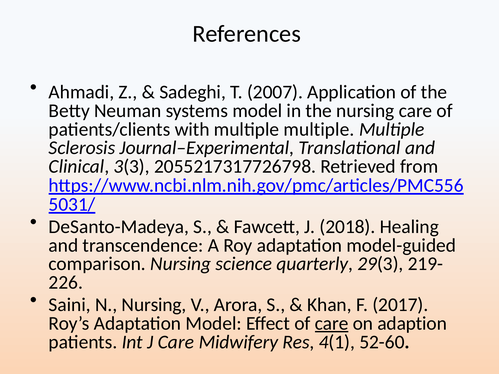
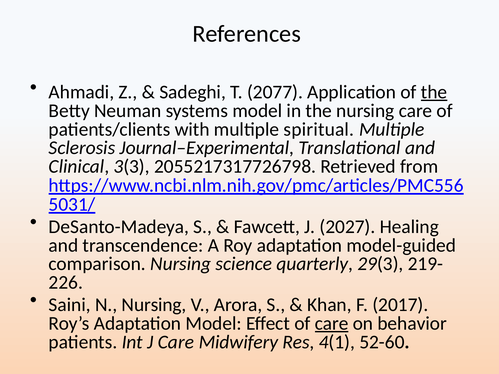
2007: 2007 -> 2077 (275, 92)
the underline: none -> present (434, 92)
with multiple multiple: multiple -> spiritual (319, 129)
2018: 2018 -> 2027 (347, 227)
adaption: adaption -> behavior (412, 324)
